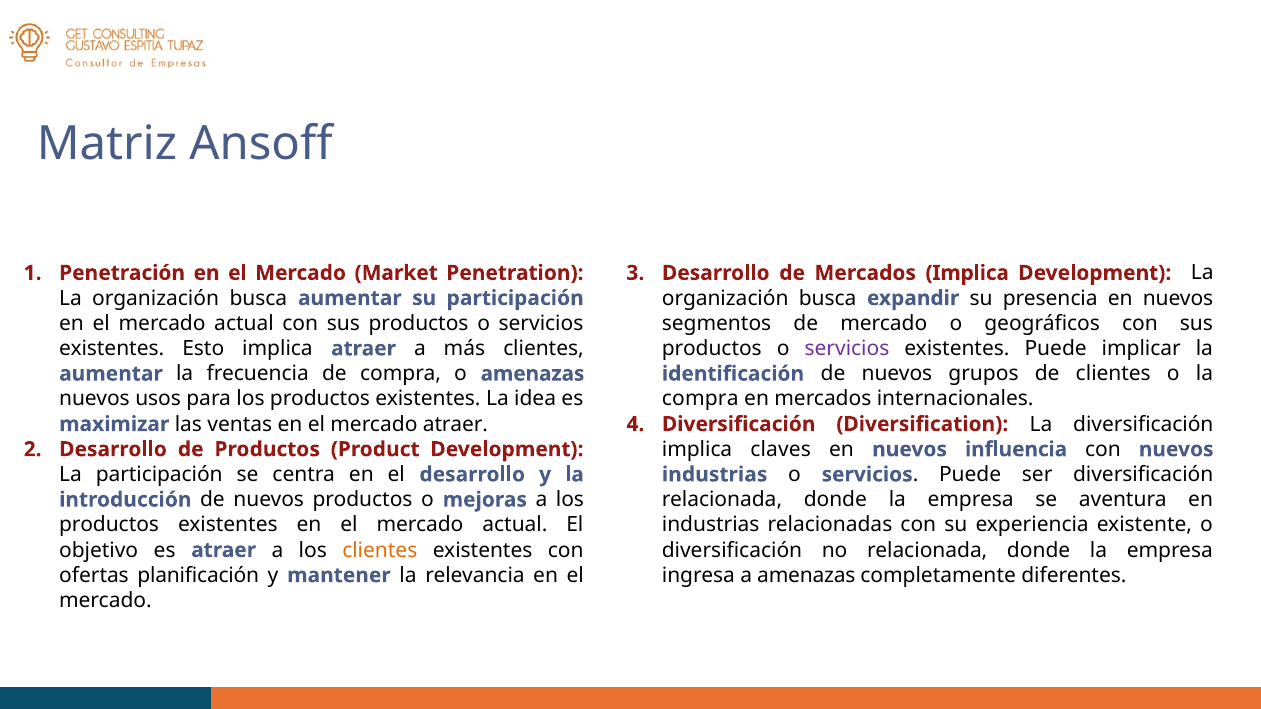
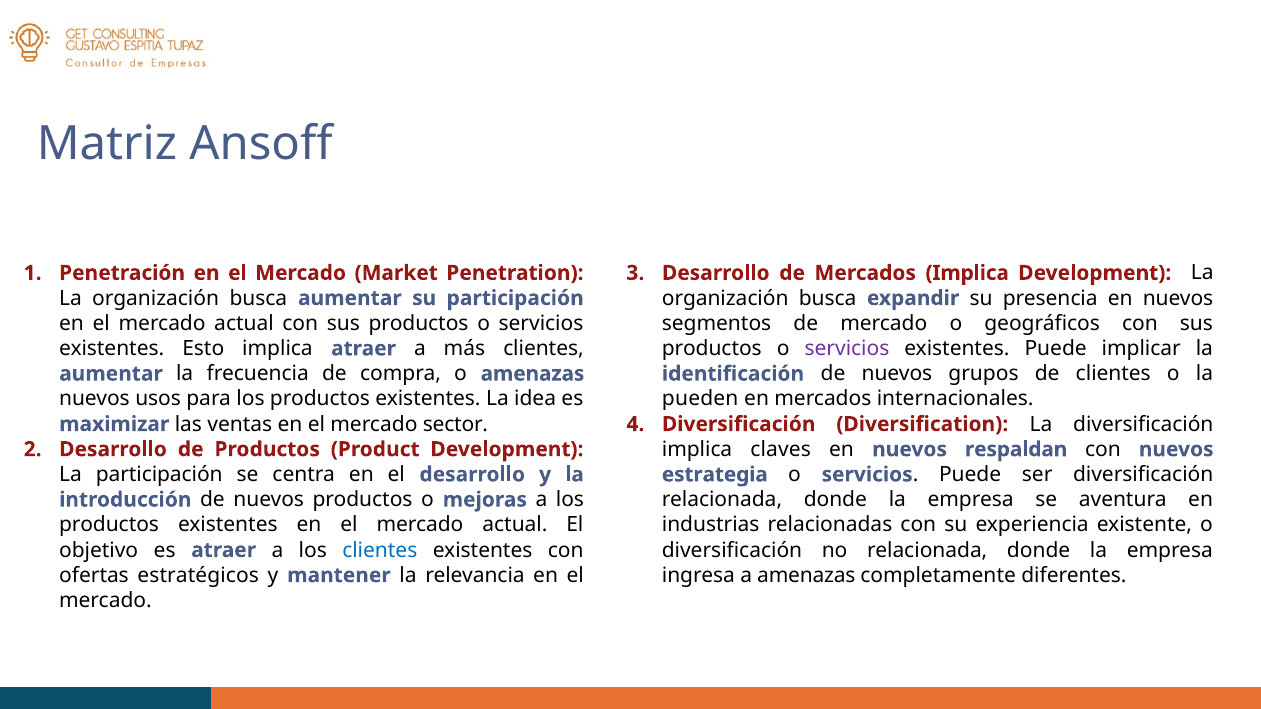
compra: compra -> pueden (700, 399)
mercado atraer: atraer -> sector (455, 424)
influencia: influencia -> respaldan (1016, 450)
industrias: industrias -> estrategia (715, 475)
clientes colour: orange -> blue (380, 550)
planificación: planificación -> estratégicos (198, 576)
